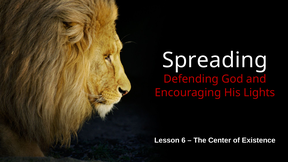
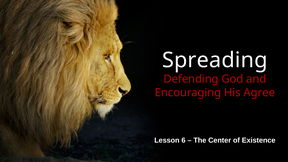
Lights: Lights -> Agree (259, 93)
